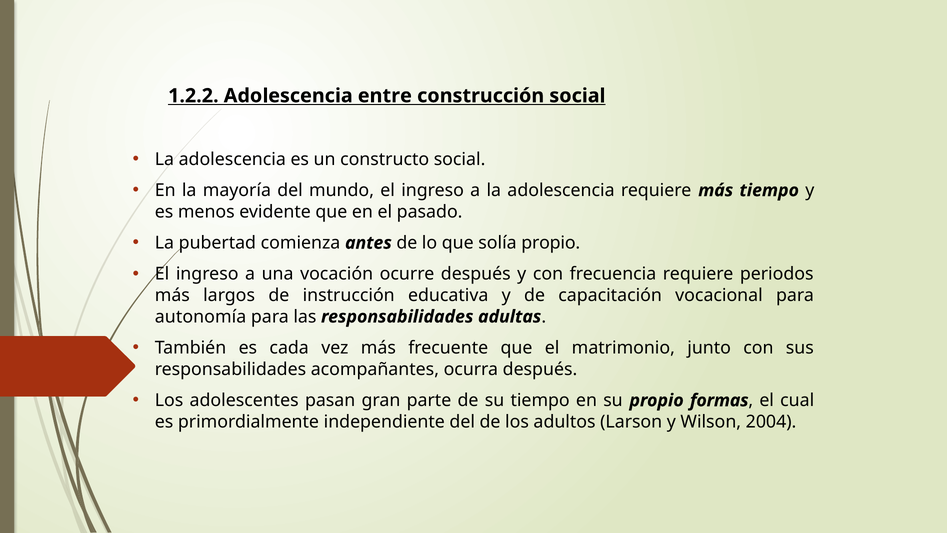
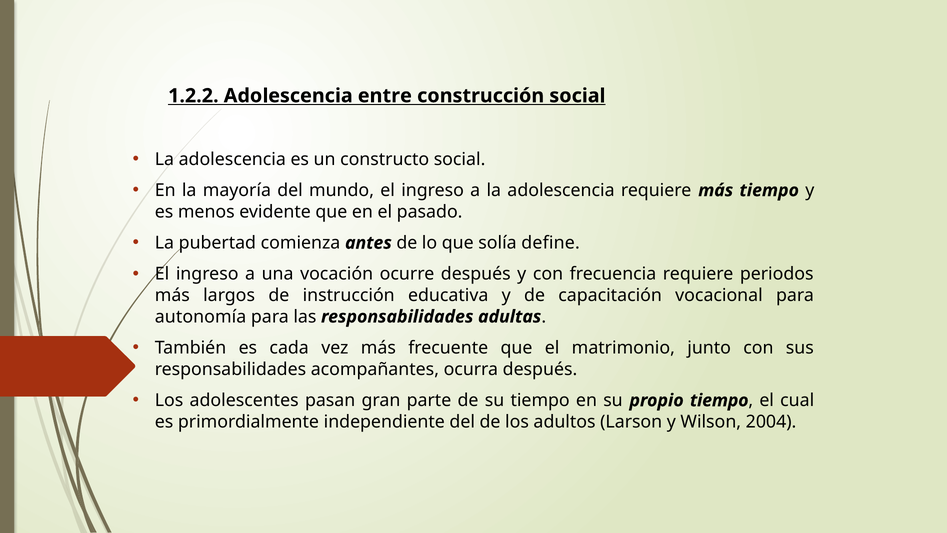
solía propio: propio -> define (551, 243)
propio formas: formas -> tiempo (719, 400)
